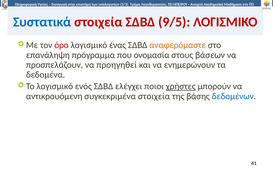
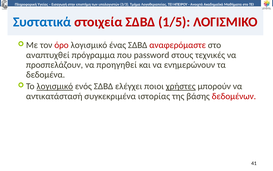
9/5: 9/5 -> 1/5 (174, 22)
αναφερόμαστε colour: orange -> red (178, 45)
επανάληψη: επανάληψη -> αναπτυχθεί (48, 55)
ονομασία: ονομασία -> password (152, 55)
βάσεων: βάσεων -> τεχνικές (210, 55)
λογισμικό underline: none -> present (55, 86)
αντικρουόμενη: αντικρουόμενη -> αντικατάστασή (54, 96)
συγκεκριμένα στοιχεία: στοιχεία -> ιστορίας (154, 96)
δεδομένων colour: blue -> red (234, 96)
